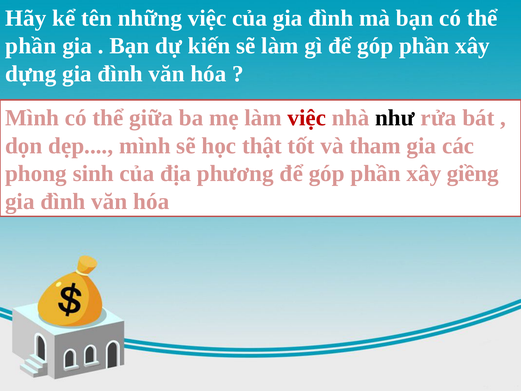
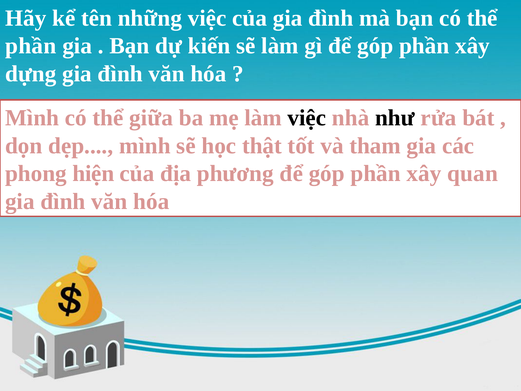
việc colour: red -> black (307, 118)
sinh: sinh -> hiện (93, 173)
giềng: giềng -> quan (473, 173)
